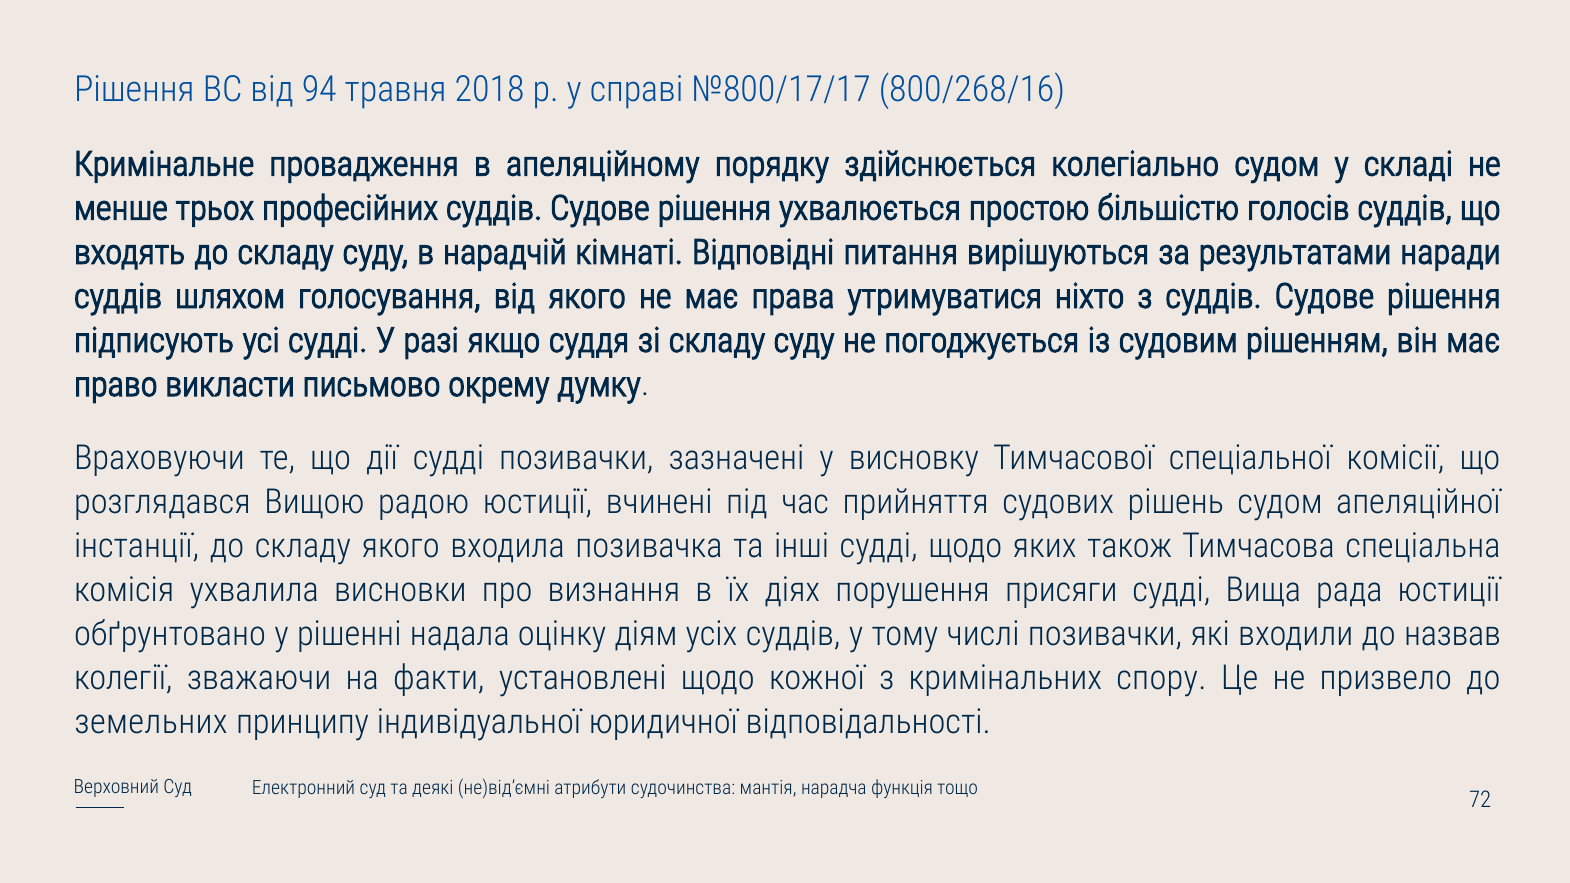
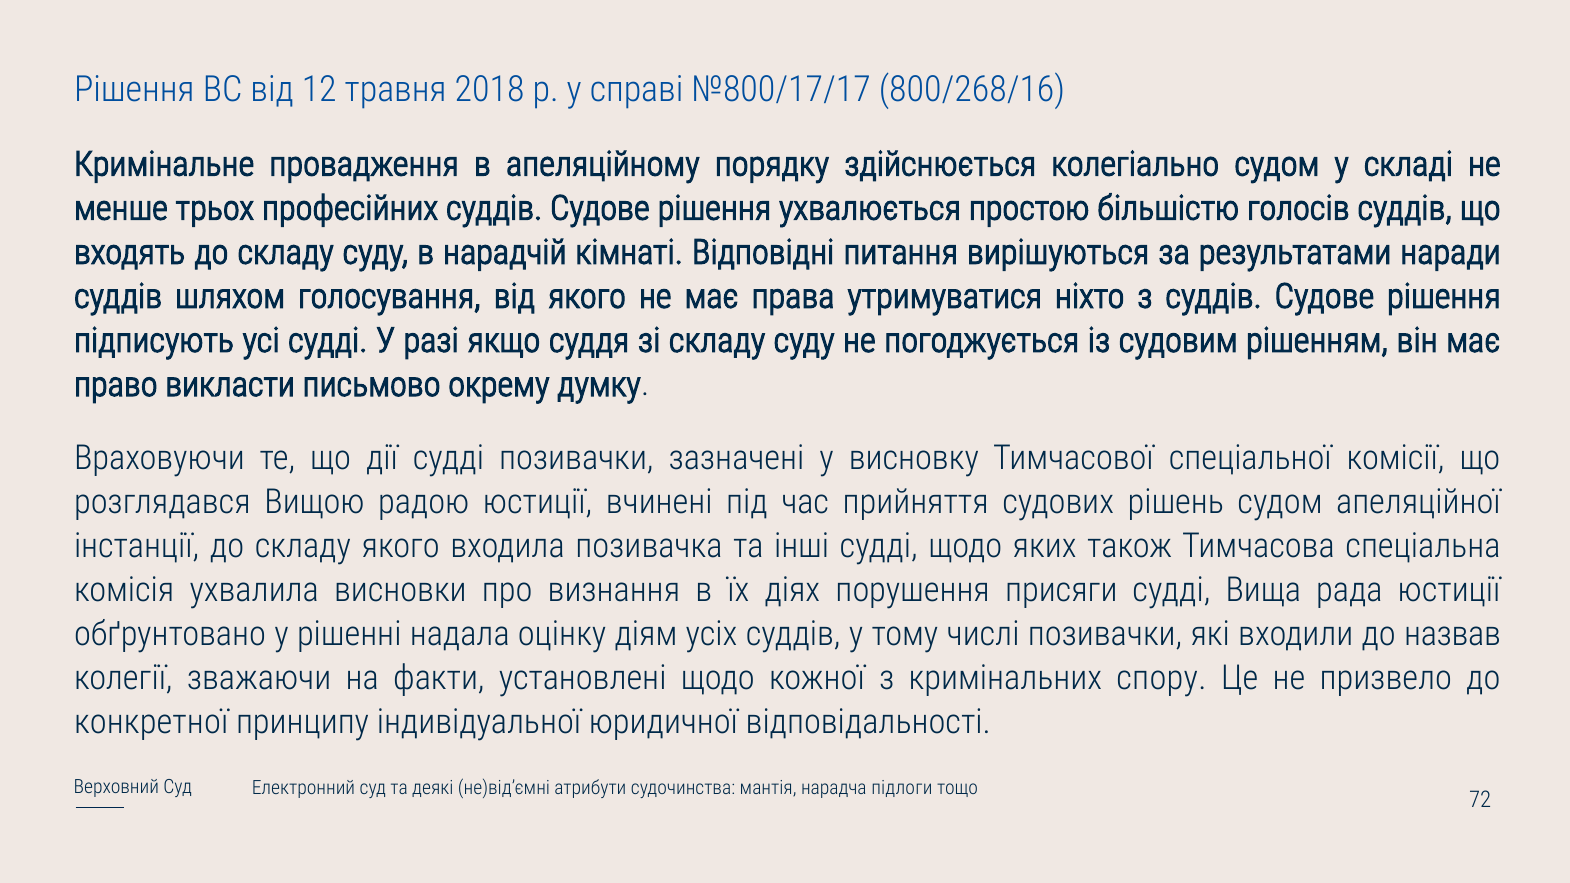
94: 94 -> 12 (319, 90)
земельних: земельних -> конкретної (151, 723)
функція: функція -> підлоги (902, 788)
